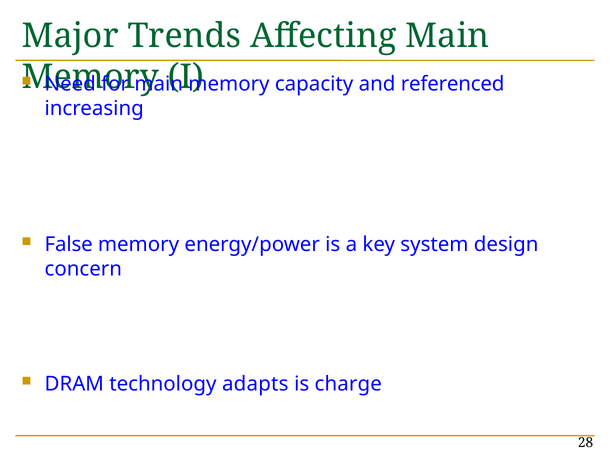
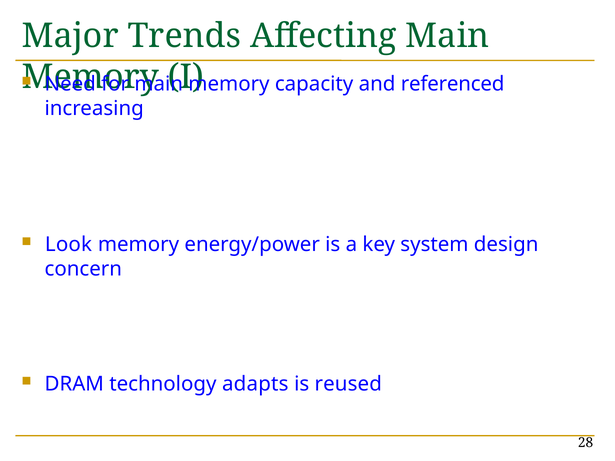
False: False -> Look (68, 245)
charge: charge -> reused (348, 384)
